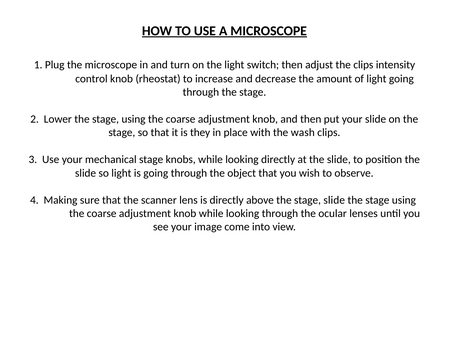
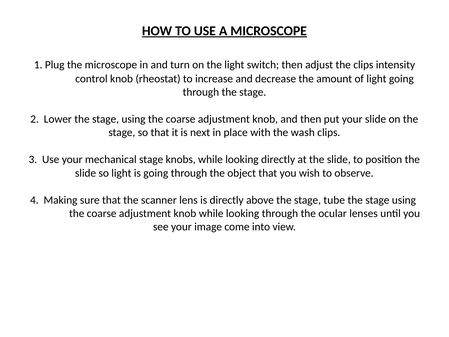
they: they -> next (200, 132)
stage slide: slide -> tube (334, 200)
